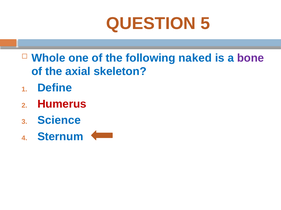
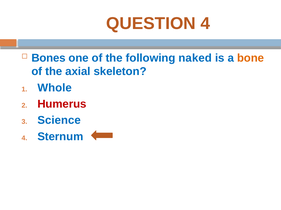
QUESTION 5: 5 -> 4 (205, 23)
Whole: Whole -> Bones (48, 58)
bone colour: purple -> orange (251, 58)
Define: Define -> Whole (55, 88)
